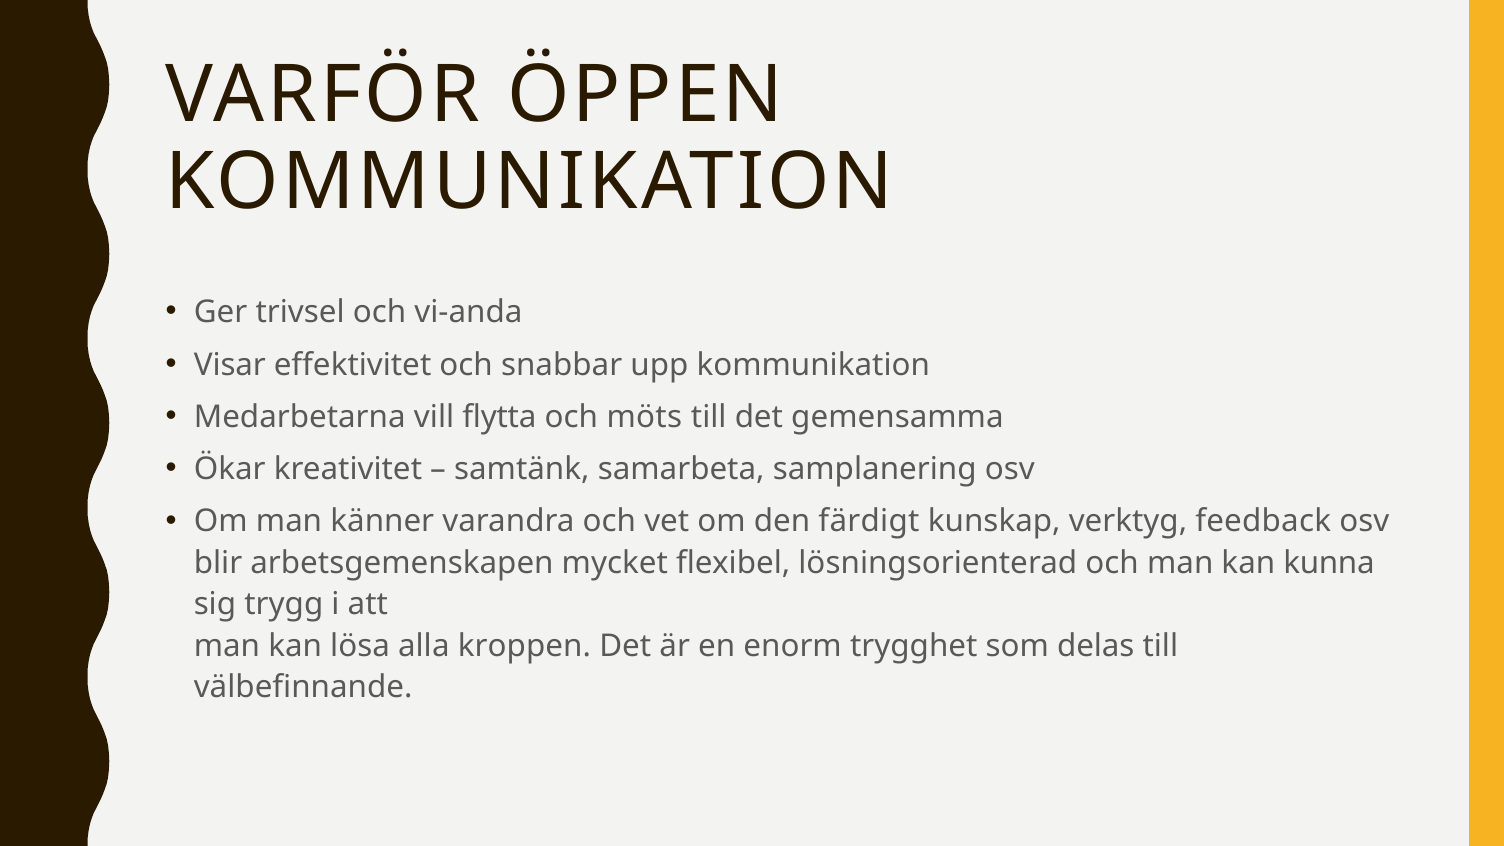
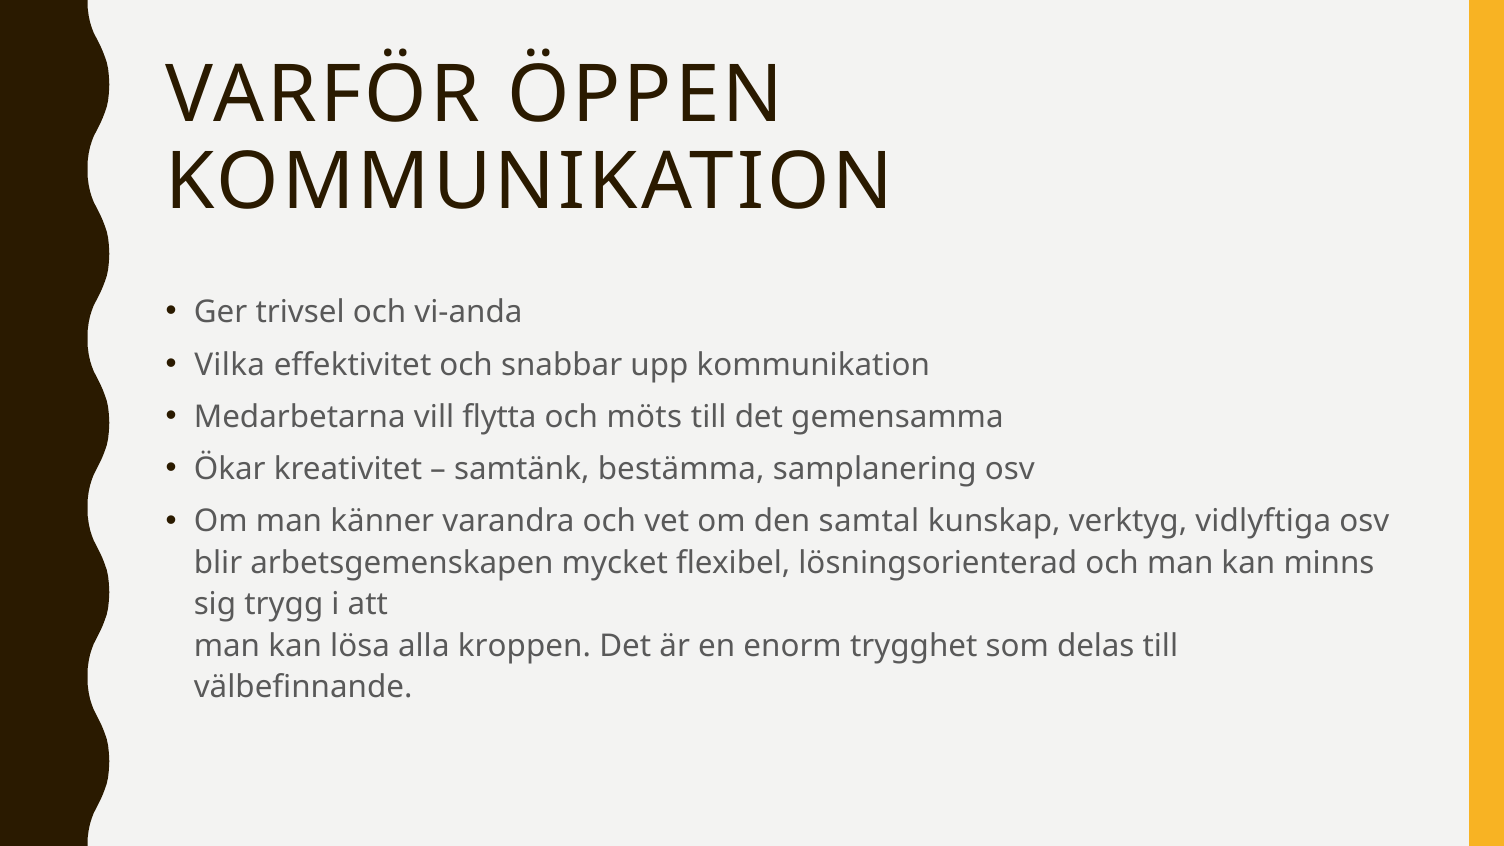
Visar: Visar -> Vilka (230, 365)
samarbeta: samarbeta -> bestämma (681, 469)
färdigt: färdigt -> samtal (869, 522)
feedback: feedback -> vidlyftiga (1263, 522)
kunna: kunna -> minns (1329, 563)
